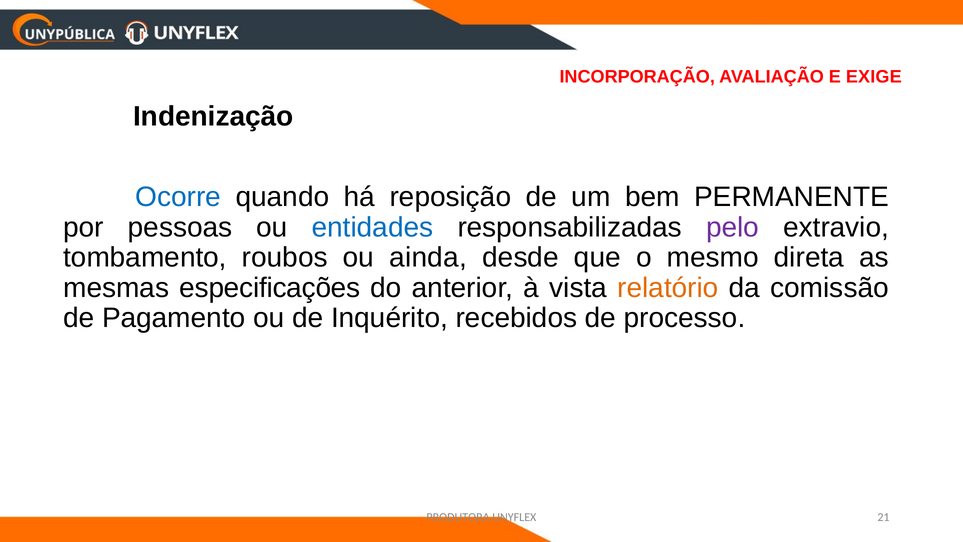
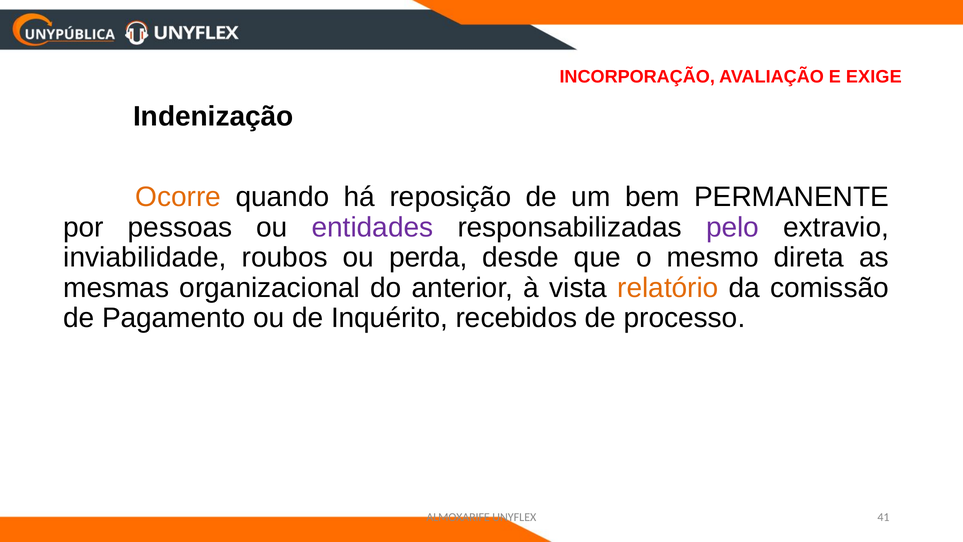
Ocorre colour: blue -> orange (178, 197)
entidades colour: blue -> purple (373, 227)
tombamento: tombamento -> inviabilidade (145, 257)
ainda: ainda -> perda (428, 257)
especificações: especificações -> organizacional (270, 288)
PRODUTORA: PRODUTORA -> ALMOXARIFE (458, 517)
21: 21 -> 41 (883, 517)
